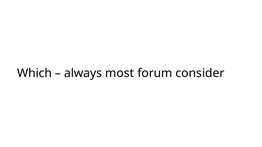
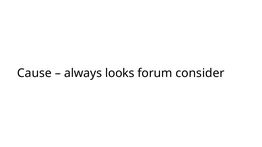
Which: Which -> Cause (34, 73)
most: most -> looks (120, 73)
